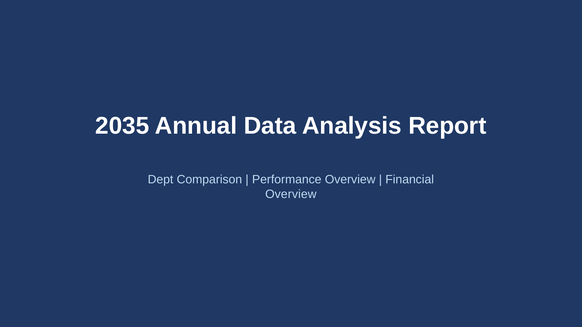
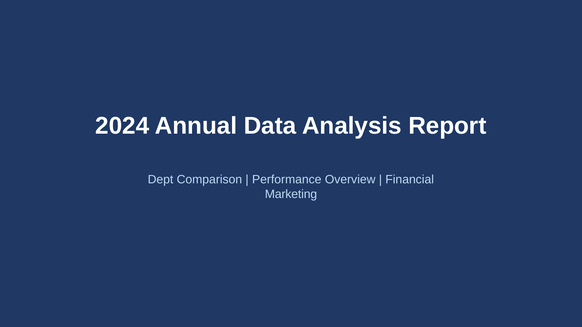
2035: 2035 -> 2024 (122, 126)
Overview: Overview -> Marketing (291, 194)
